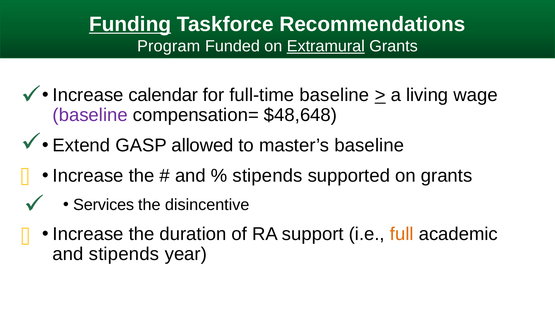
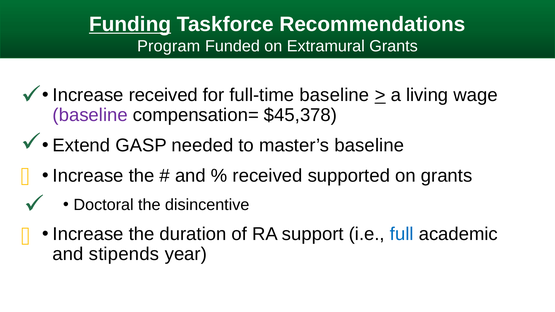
Extramural underline: present -> none (326, 46)
Increase calendar: calendar -> received (163, 95)
$48,648: $48,648 -> $45,378 (301, 115)
allowed: allowed -> needed (202, 145)
stipends: stipends -> received (268, 176)
Services: Services -> Doctoral (104, 205)
full colour: orange -> blue (402, 234)
